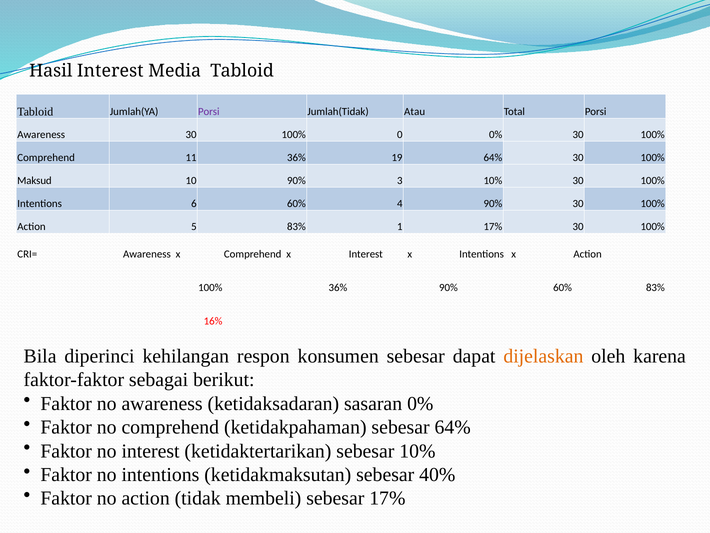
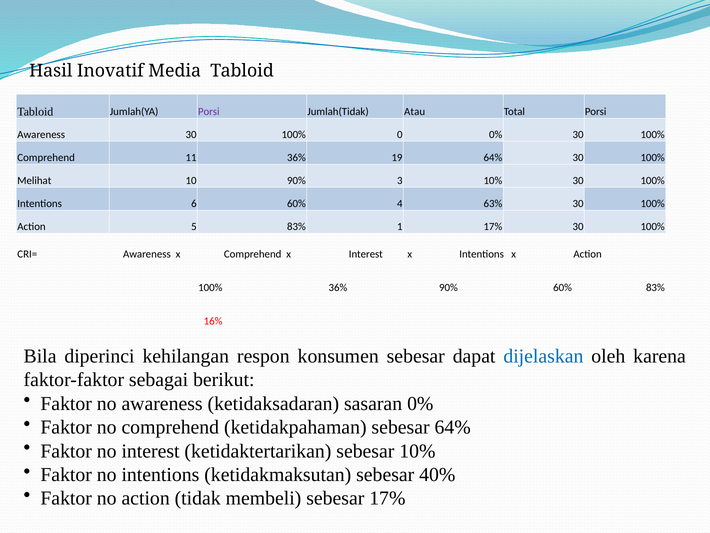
Hasil Interest: Interest -> Inovatif (110, 71)
Maksud: Maksud -> Melihat (34, 180)
4 90%: 90% -> 63% (493, 203)
dijelaskan colour: orange -> blue (543, 356)
